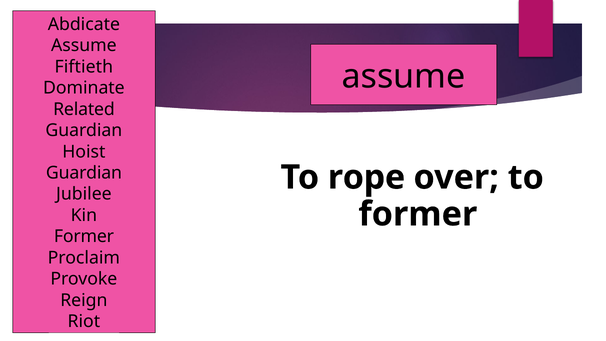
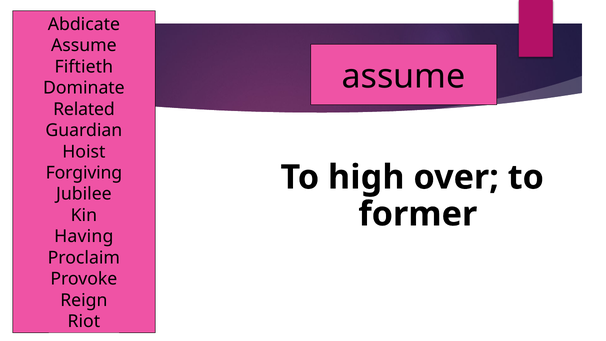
Guardian: Guardian -> Forgiving (84, 173)
rope: rope -> high (366, 177)
Former: Former -> Having (84, 237)
